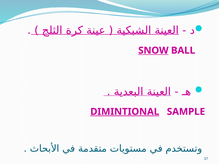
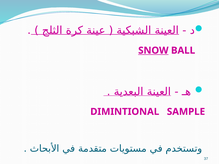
DIMINTIONAL underline: present -> none (125, 112)
